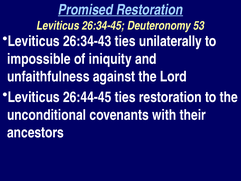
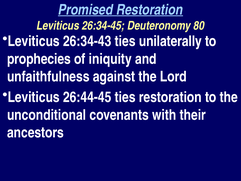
53: 53 -> 80 (199, 26)
impossible: impossible -> prophecies (39, 59)
